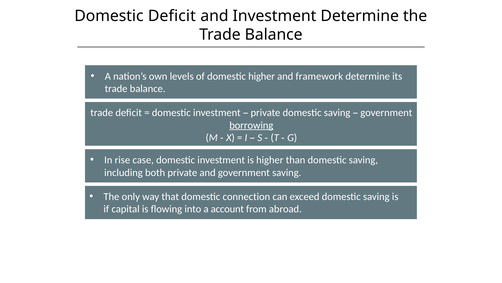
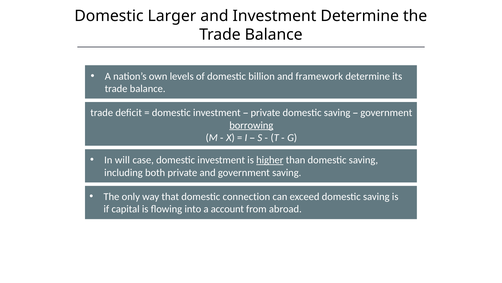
Domestic Deficit: Deficit -> Larger (172, 16)
domestic higher: higher -> billion (262, 76)
rise: rise -> will (122, 160)
higher underline: none -> present (270, 160)
